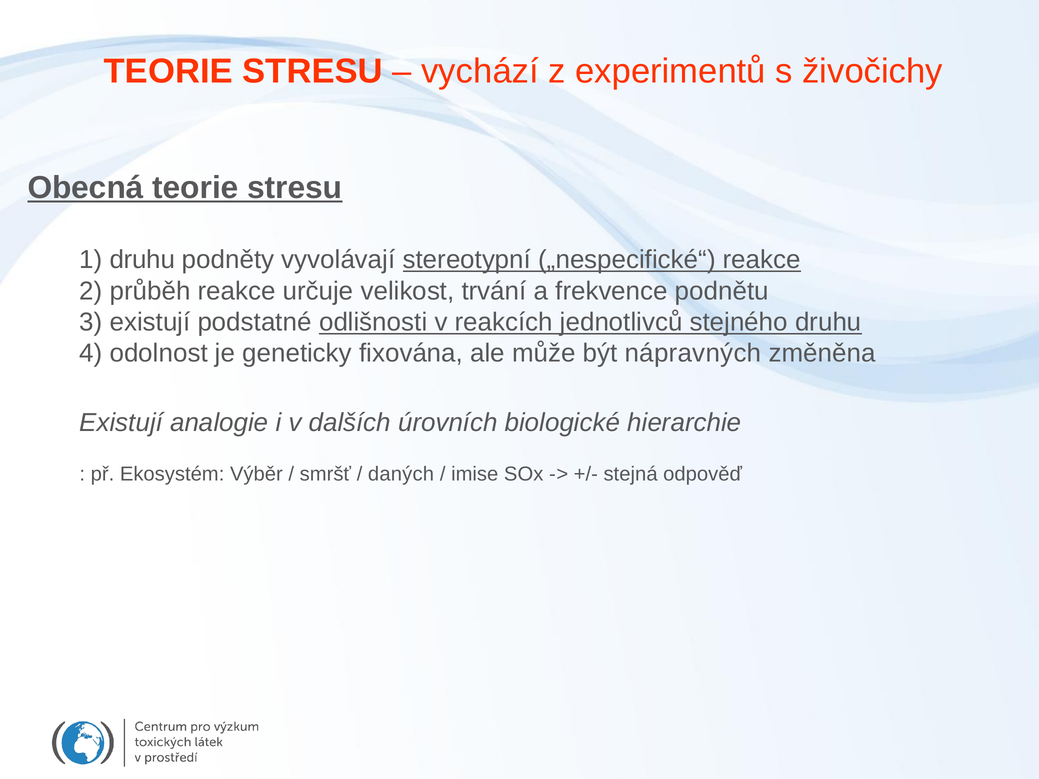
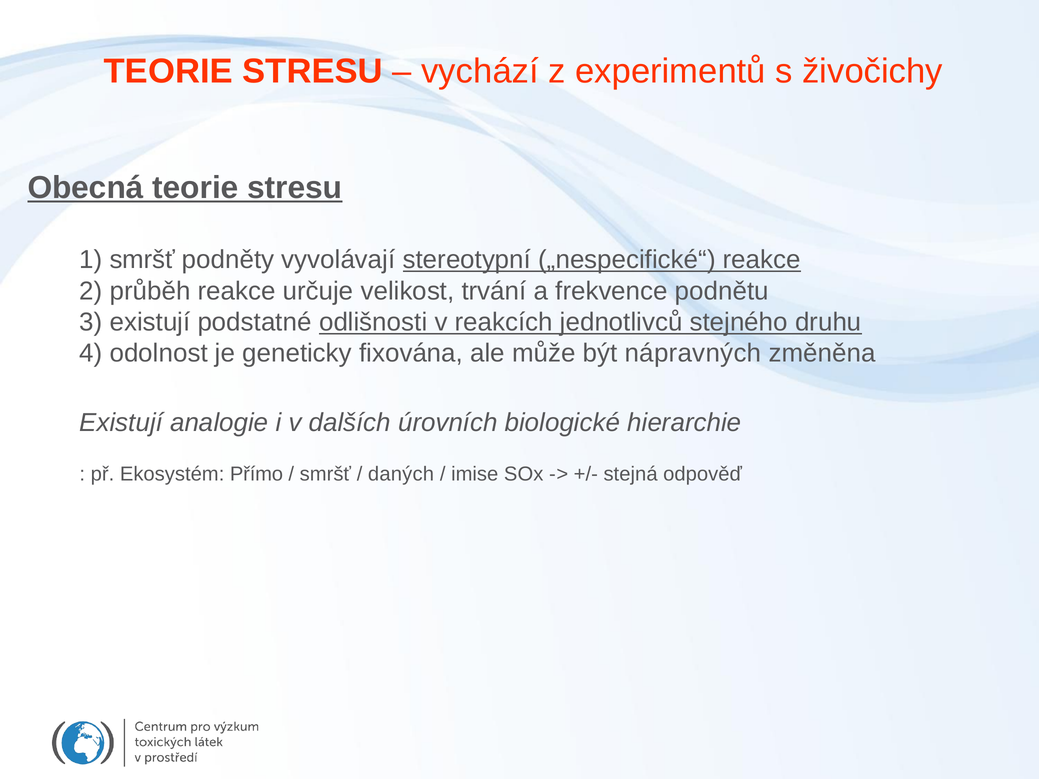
1 druhu: druhu -> smršť (142, 260)
Výběr: Výběr -> Přímo (257, 474)
